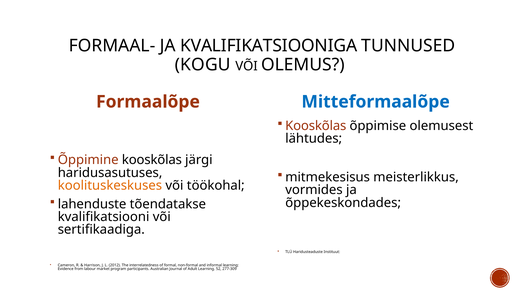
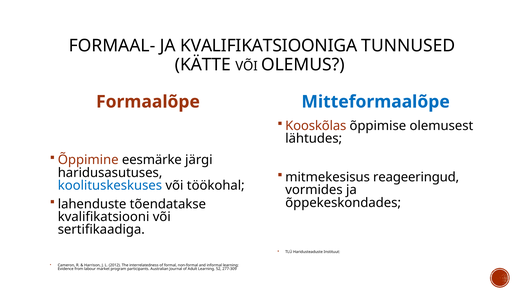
KOGU: KOGU -> KÄTTE (203, 65)
Õppimine kooskõlas: kooskõlas -> eesmärke (152, 160)
meisterlikkus: meisterlikkus -> reageeringud (416, 177)
koolituskeskuses colour: orange -> blue (110, 185)
